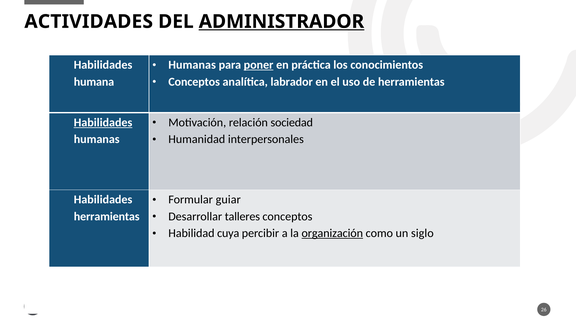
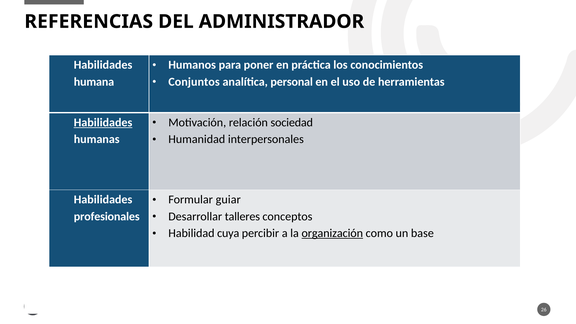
ACTIVIDADES: ACTIVIDADES -> REFERENCIAS (89, 22)
ADMINISTRADOR underline: present -> none (281, 22)
Humanas: Humanas -> Humanos (192, 65)
poner underline: present -> none (259, 65)
Conceptos: Conceptos -> Conjuntos (194, 82)
labrador: labrador -> personal (292, 82)
herramientas: herramientas -> profesionales (107, 216)
siglo: siglo -> base (422, 233)
